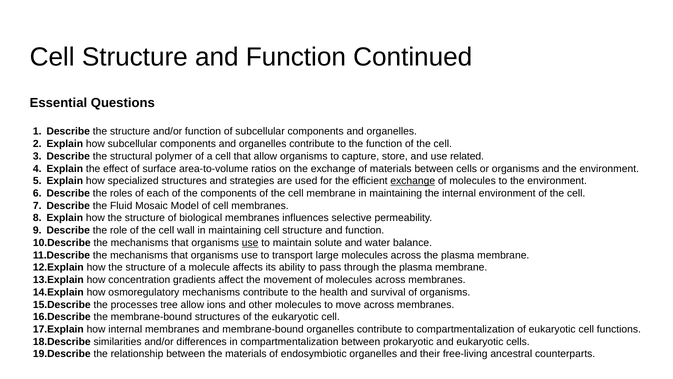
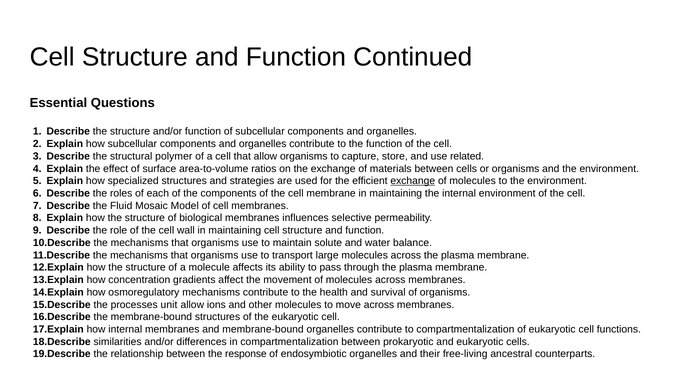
use underline: present -> none (250, 243)
tree: tree -> unit (169, 304)
the materials: materials -> response (246, 354)
